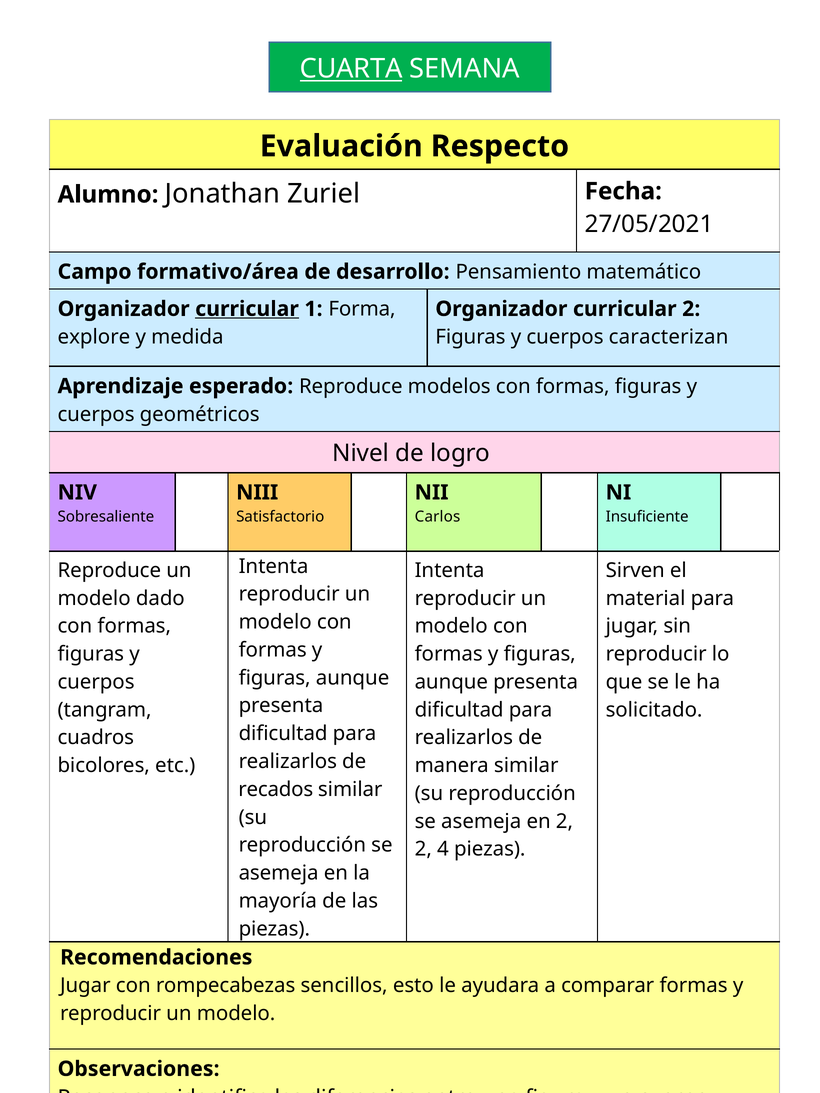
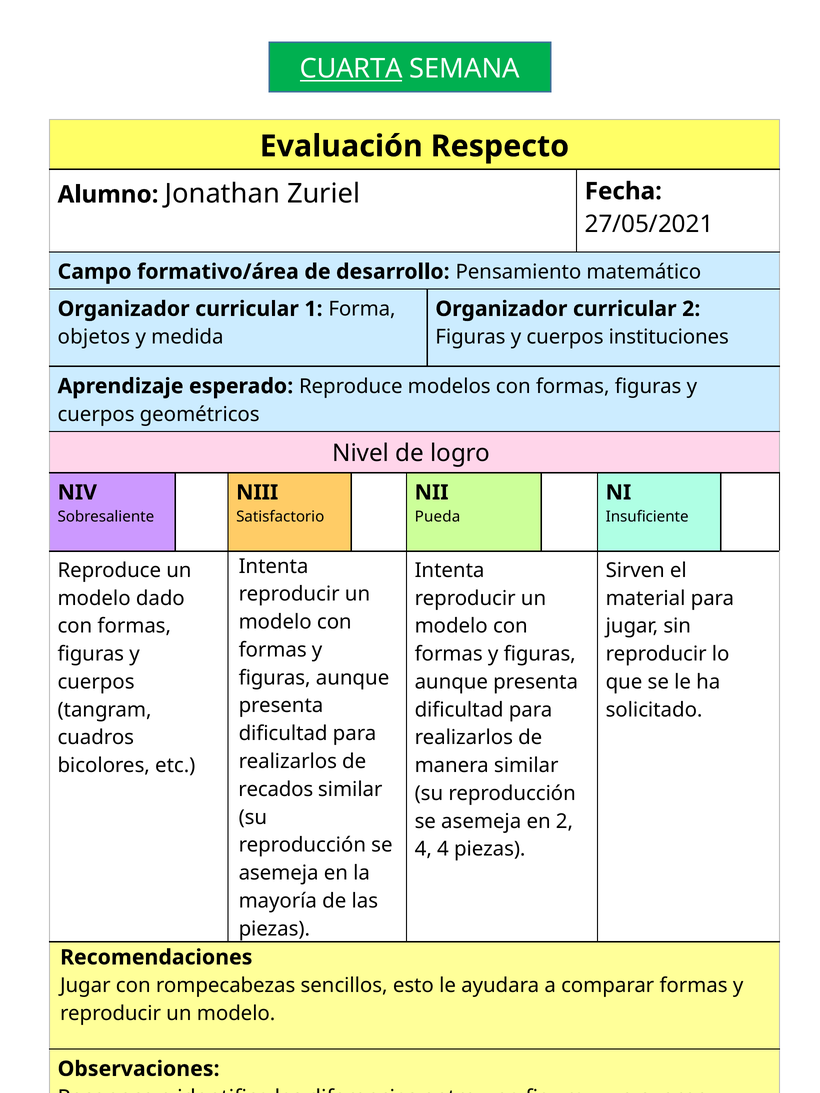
curricular underline: present -> none (247, 309)
explore: explore -> objetos (94, 337)
caracterizan: caracterizan -> instituciones (669, 337)
Carlos: Carlos -> Pueda (438, 517)
2: 2 -> 4 (423, 849)
